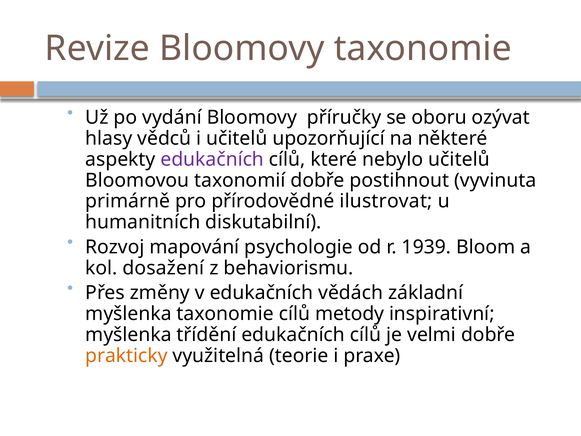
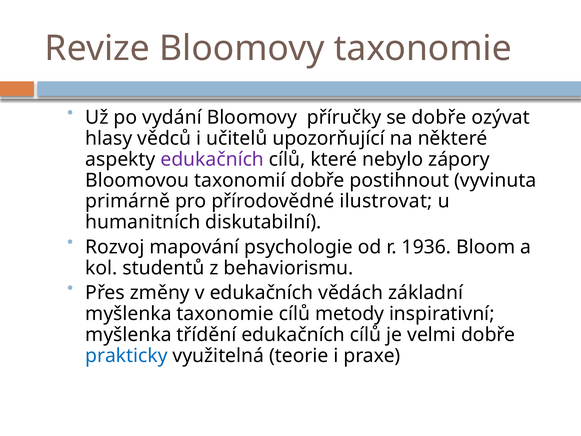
se oboru: oboru -> dobře (439, 118)
nebylo učitelů: učitelů -> zápory (459, 159)
1939: 1939 -> 1936 (426, 247)
dosažení: dosažení -> studentů (163, 268)
prakticky colour: orange -> blue (126, 355)
